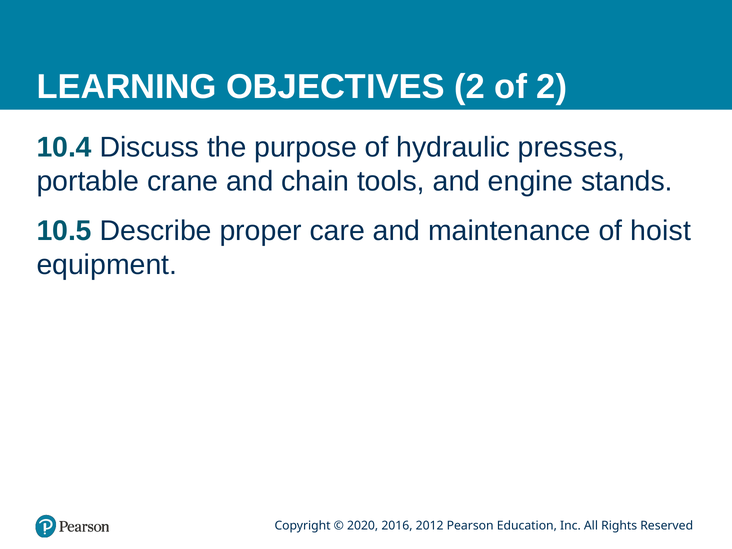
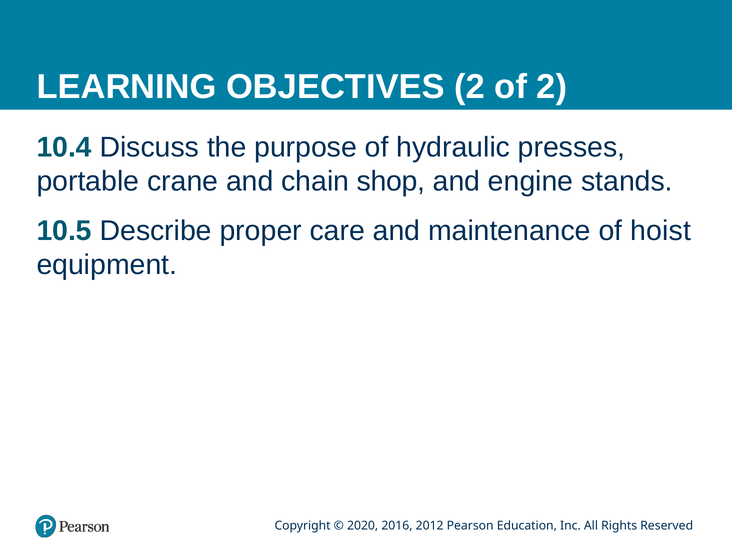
tools: tools -> shop (391, 181)
